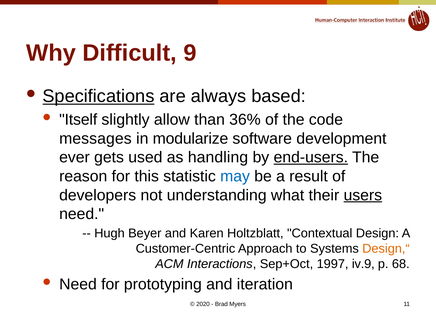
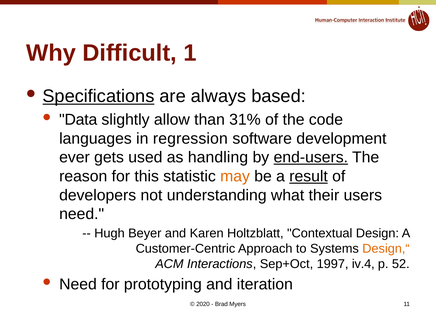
9: 9 -> 1 (190, 53)
Itself: Itself -> Data (78, 120)
36%: 36% -> 31% (245, 120)
messages: messages -> languages (95, 139)
modularize: modularize -> regression (190, 139)
may colour: blue -> orange (235, 176)
result underline: none -> present (309, 176)
users underline: present -> none (363, 195)
iv.9: iv.9 -> iv.4 (363, 264)
68: 68 -> 52 (401, 264)
